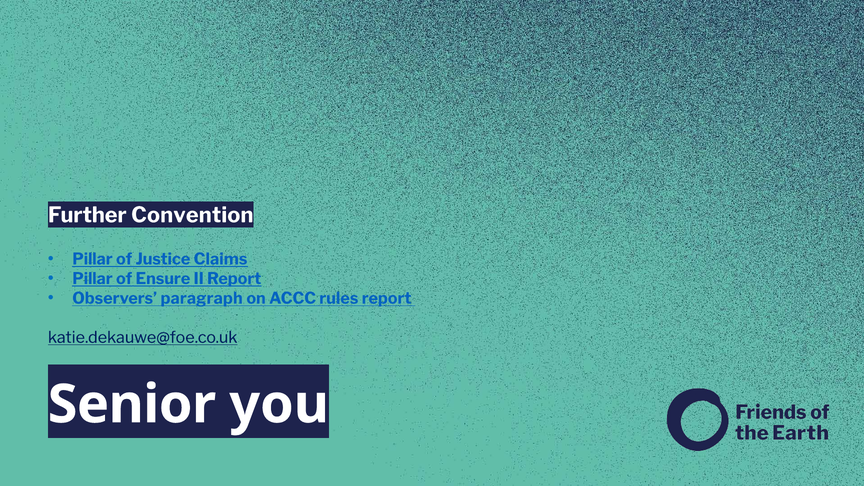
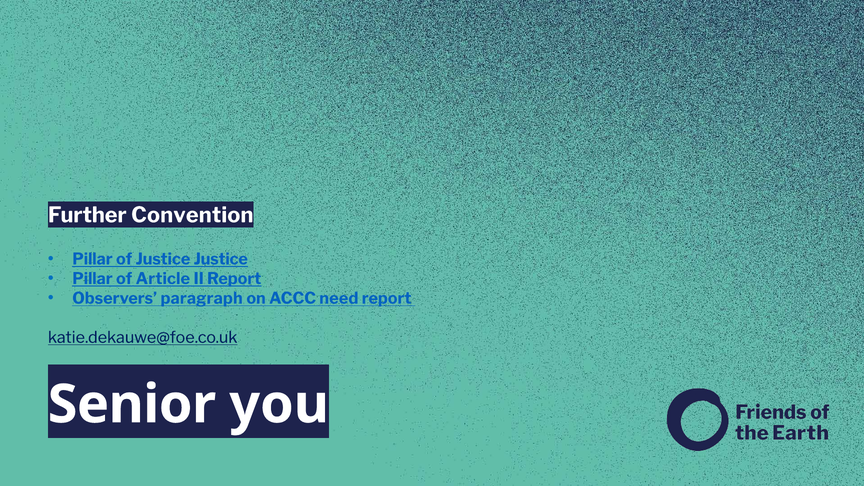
Justice Claims: Claims -> Justice (221, 259)
Ensure: Ensure -> Article (163, 279)
rules: rules -> need (339, 298)
